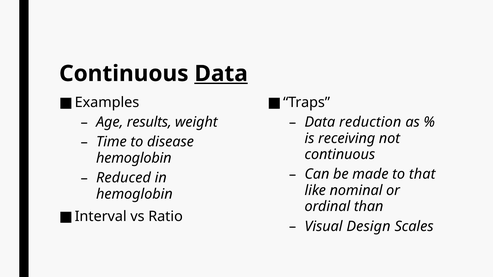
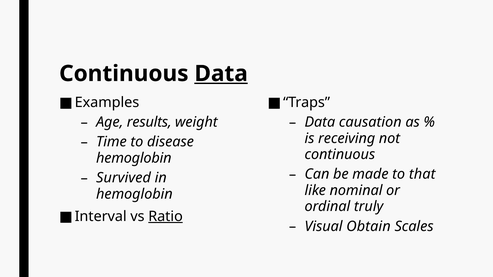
reduction: reduction -> causation (370, 122)
Reduced: Reduced -> Survived (124, 178)
than: than -> truly (369, 207)
Ratio underline: none -> present (166, 217)
Design: Design -> Obtain (368, 227)
